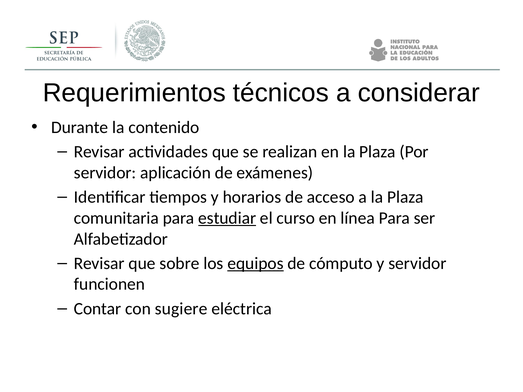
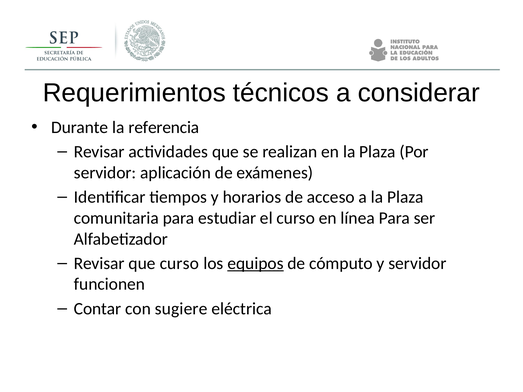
contenido: contenido -> referencia (164, 128)
estudiar underline: present -> none (227, 218)
que sobre: sobre -> curso (179, 263)
